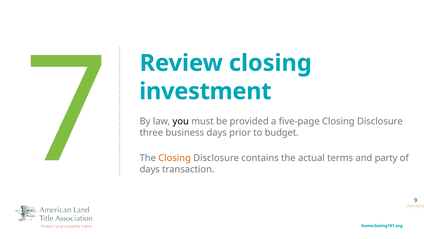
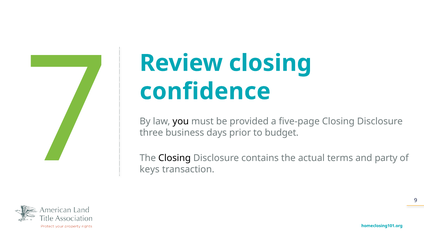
investment: investment -> confidence (205, 91)
Closing colour: orange -> black (175, 158)
days: days -> keys (150, 169)
